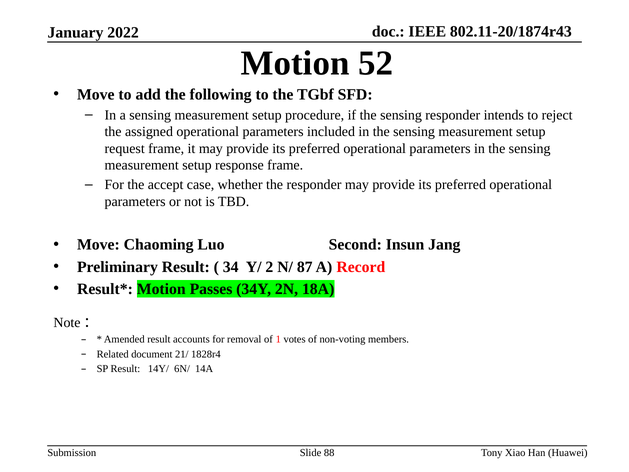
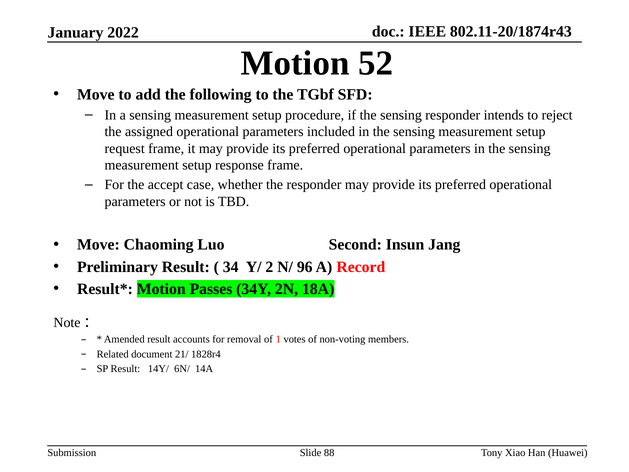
87: 87 -> 96 (305, 267)
